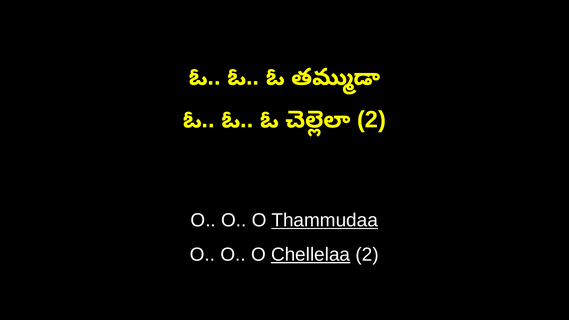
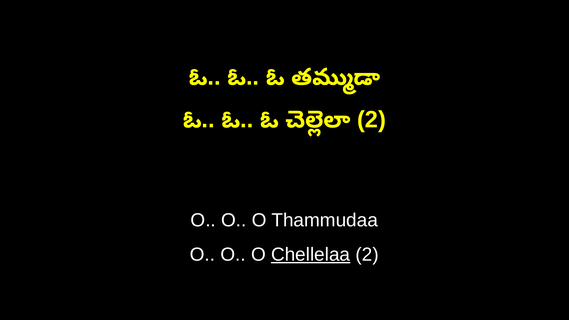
Thammudaa underline: present -> none (325, 220)
